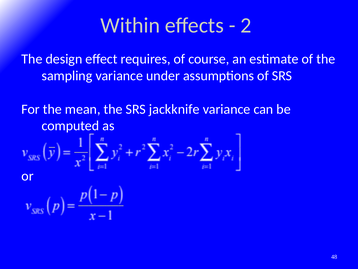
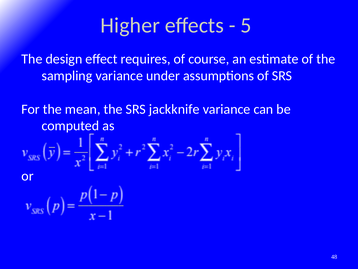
Within: Within -> Higher (130, 25)
2: 2 -> 5 (246, 25)
